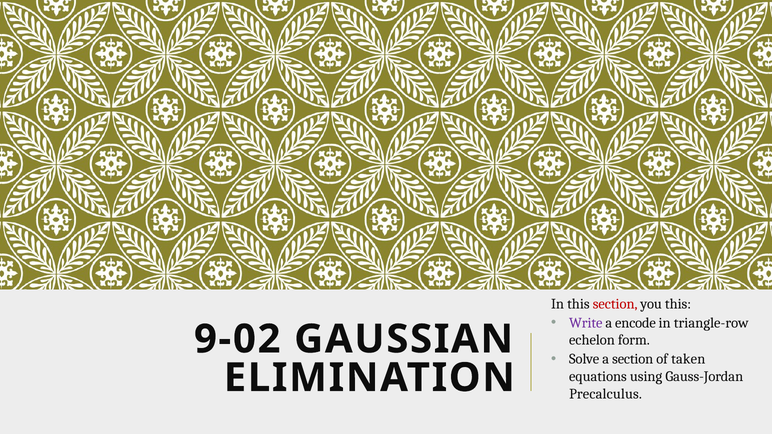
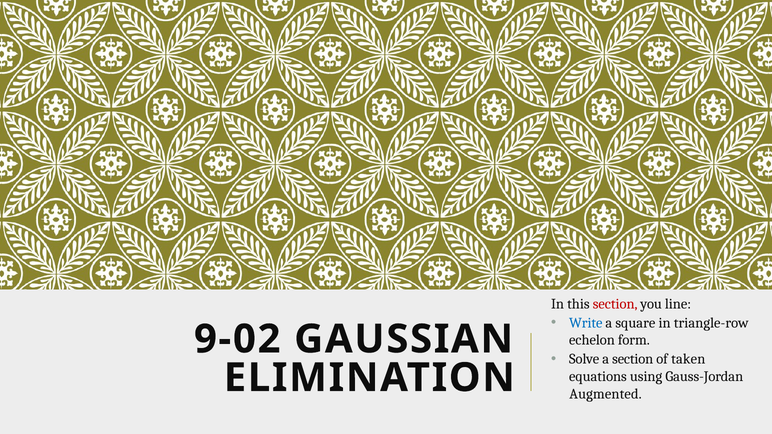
you this: this -> line (678, 304)
Write colour: purple -> blue (586, 323)
encode: encode -> square (635, 323)
Precalculus: Precalculus -> Augmented (605, 394)
